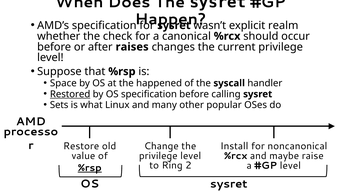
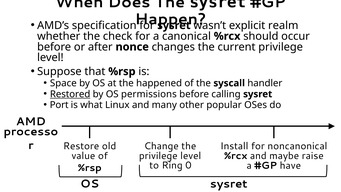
raises: raises -> nonce (132, 47)
OS specification: specification -> permissions (149, 94)
Sets: Sets -> Port (59, 105)
2: 2 -> 0 (188, 165)
level: level -> have (290, 166)
%rsp underline: present -> none (90, 168)
